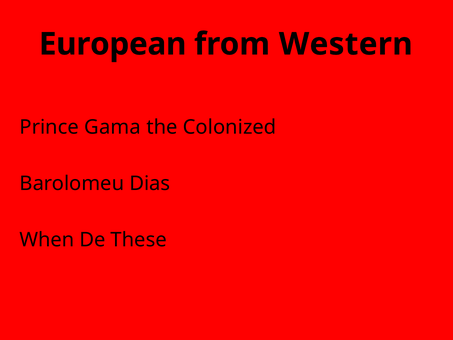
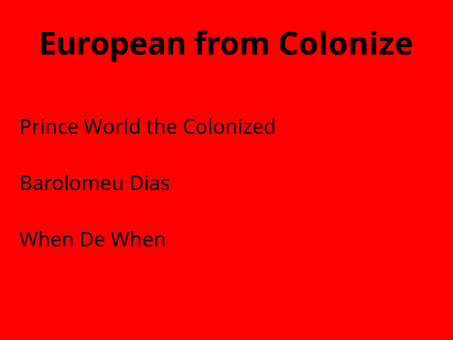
Western: Western -> Colonize (346, 44)
Gama: Gama -> World (113, 127)
De These: These -> When (139, 240)
